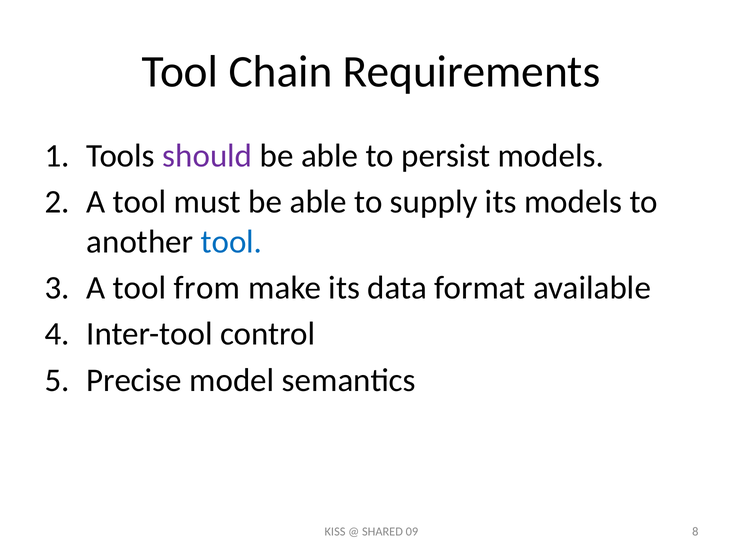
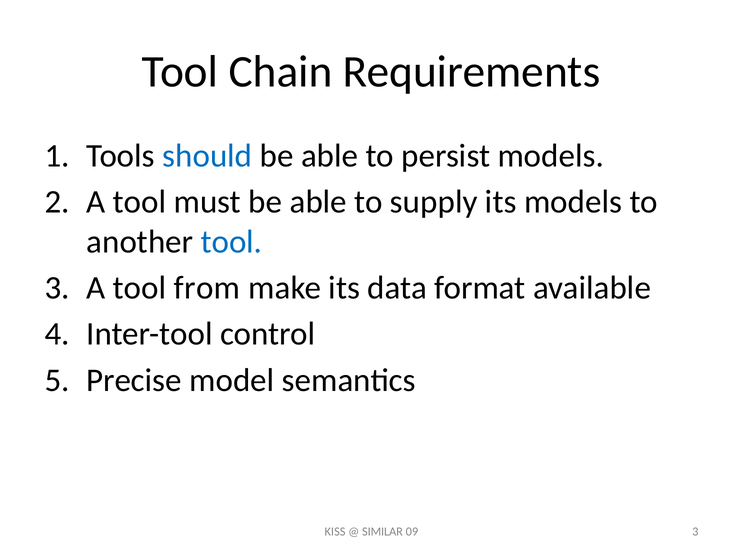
should colour: purple -> blue (207, 156)
SHARED: SHARED -> SIMILAR (383, 532)
09 8: 8 -> 3 (695, 532)
